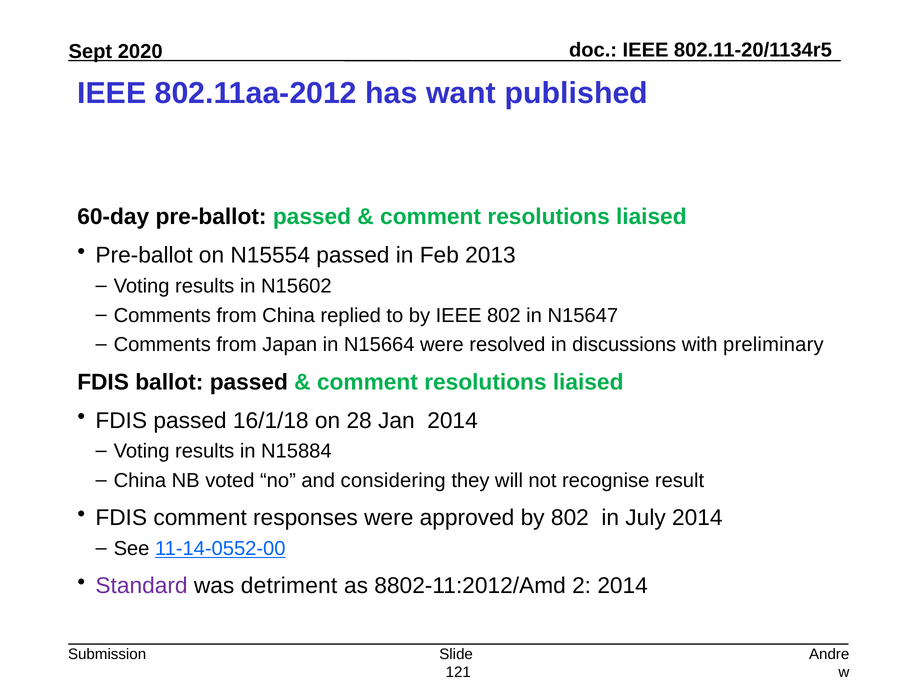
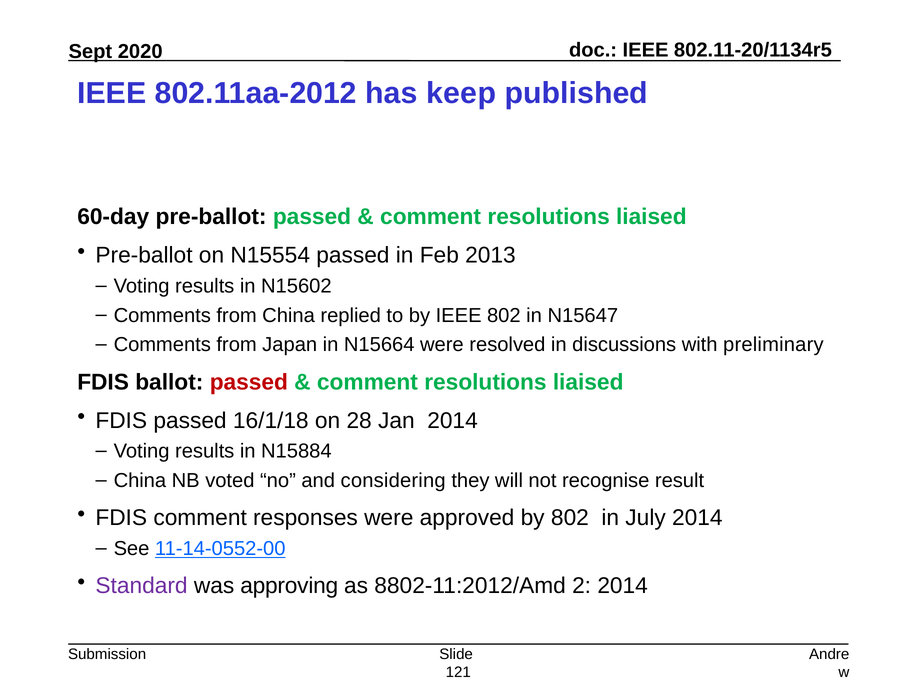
want: want -> keep (461, 93)
passed colour: black -> red (249, 382)
detriment: detriment -> approving (289, 586)
